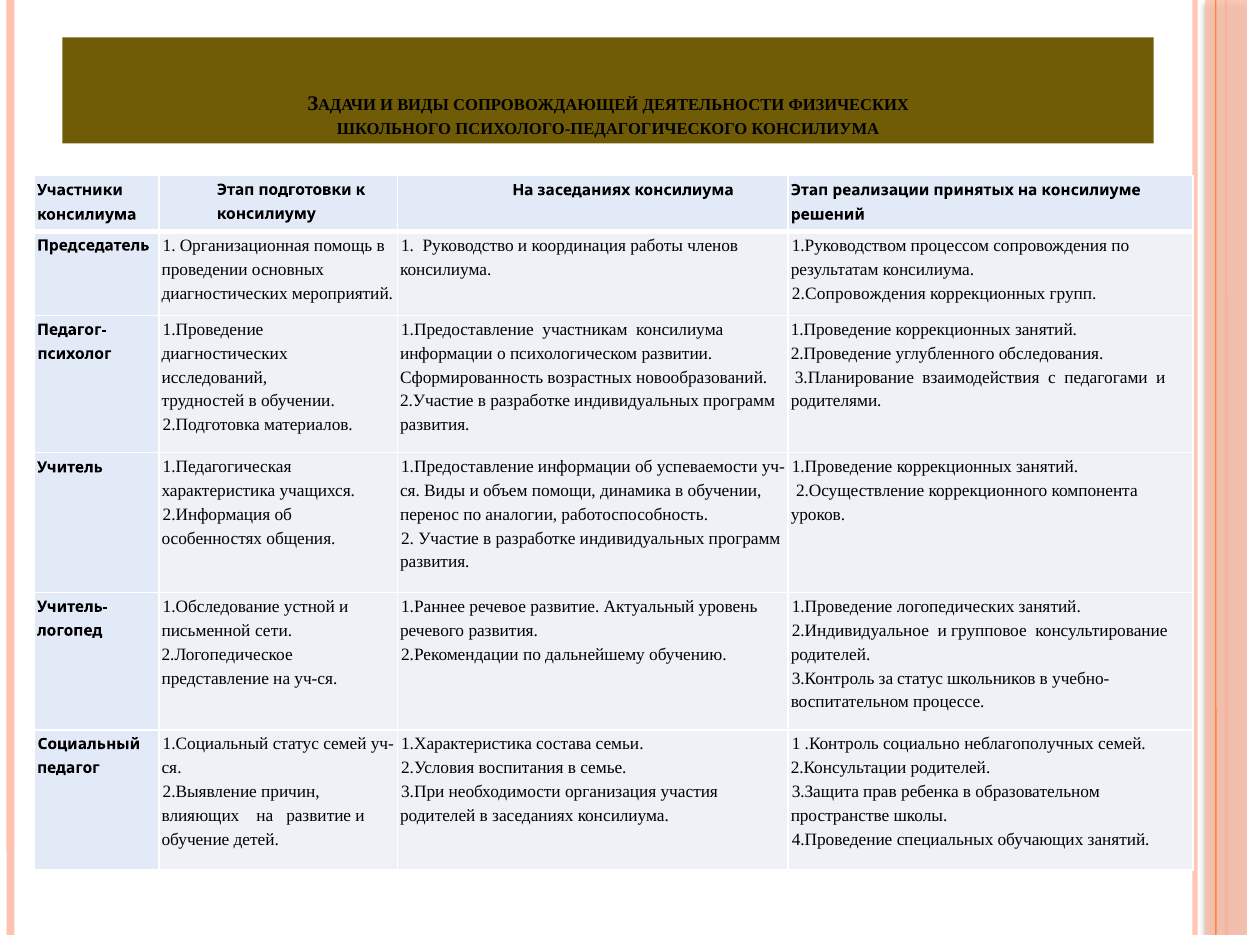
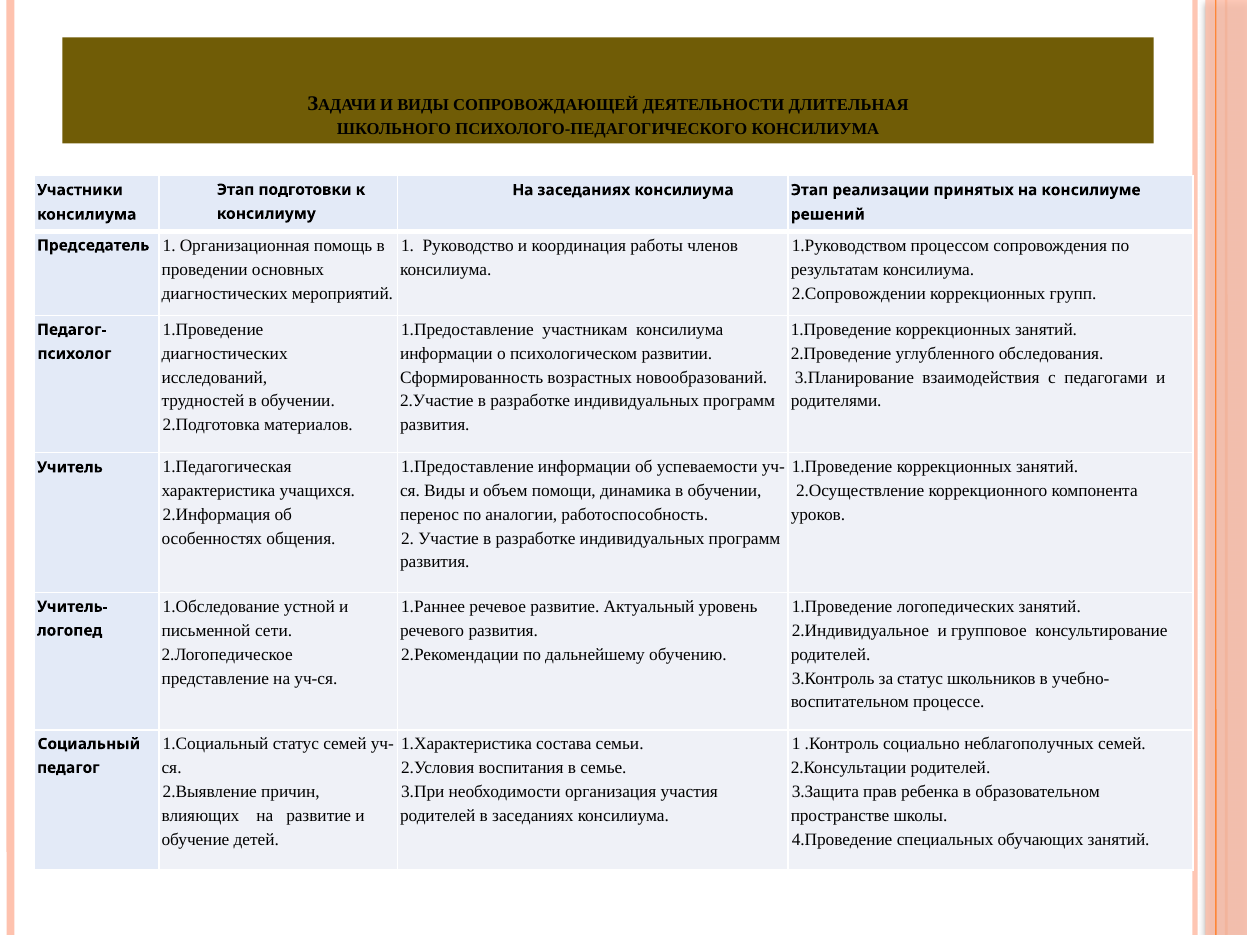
ФИЗИЧЕСКИХ: ФИЗИЧЕСКИХ -> ДЛИТЕЛЬНАЯ (849, 105)
2.Сопровождения: 2.Сопровождения -> 2.Сопровождении (859, 293)
